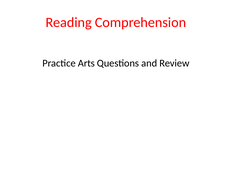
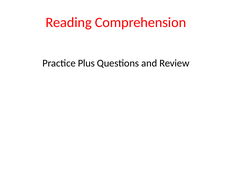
Arts: Arts -> Plus (86, 63)
